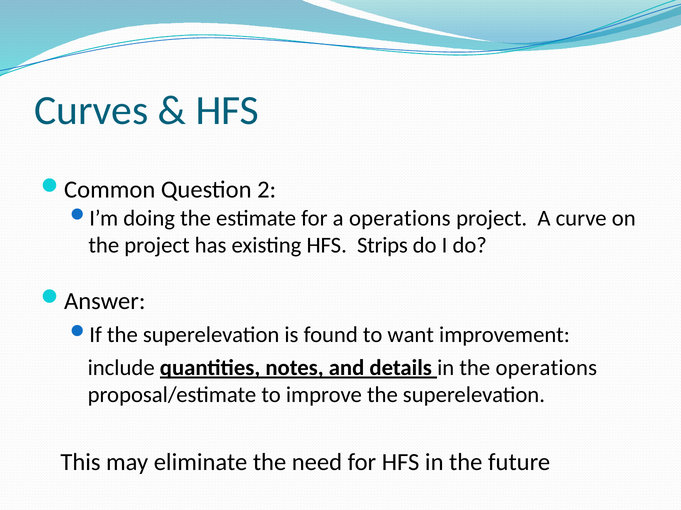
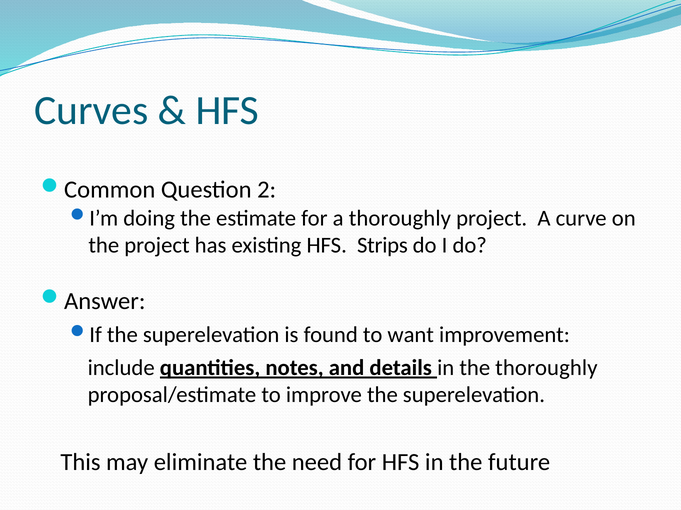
a operations: operations -> thoroughly (400, 218)
the operations: operations -> thoroughly (546, 368)
